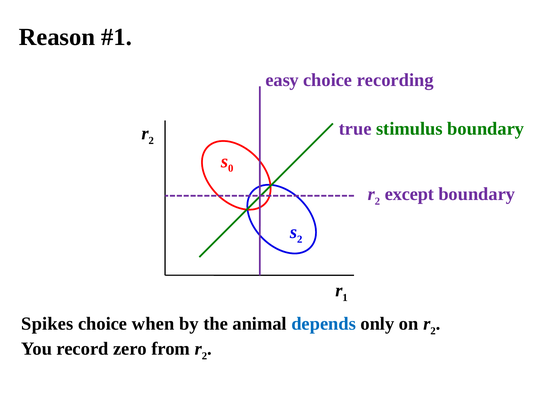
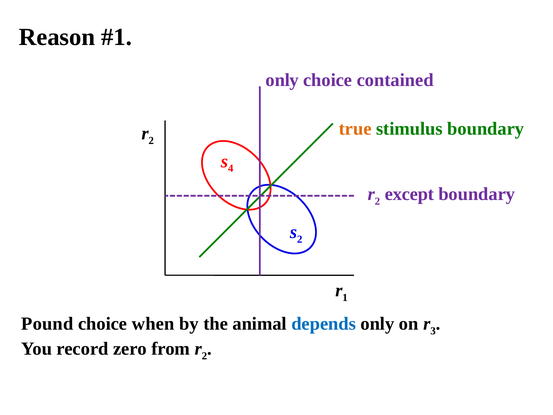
easy: easy -> only (282, 80)
recording: recording -> contained (395, 80)
true colour: purple -> orange (355, 129)
0: 0 -> 4 (231, 168)
Spikes: Spikes -> Pound (47, 323)
2: 2 -> 3 (433, 331)
